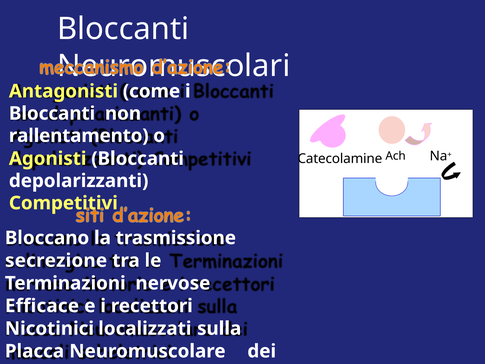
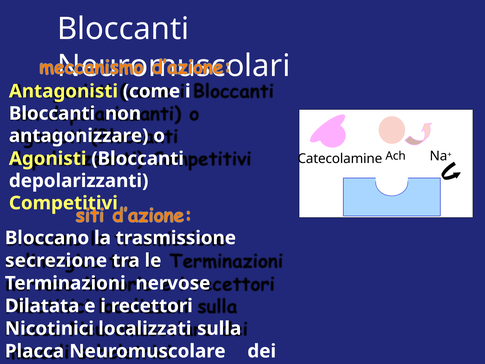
rallentamento: rallentamento -> antagonizzare (79, 136)
Efficace: Efficace -> Dilatata (42, 306)
